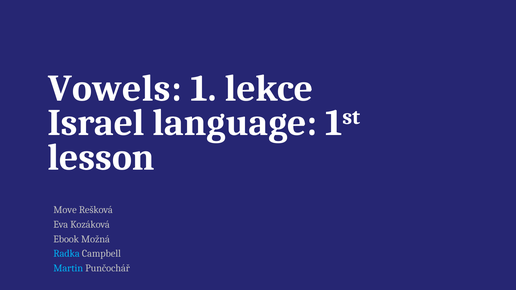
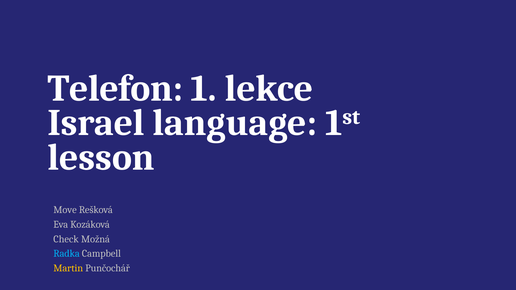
Vowels: Vowels -> Telefon (115, 88)
Ebook: Ebook -> Check (66, 239)
Martin colour: light blue -> yellow (68, 269)
